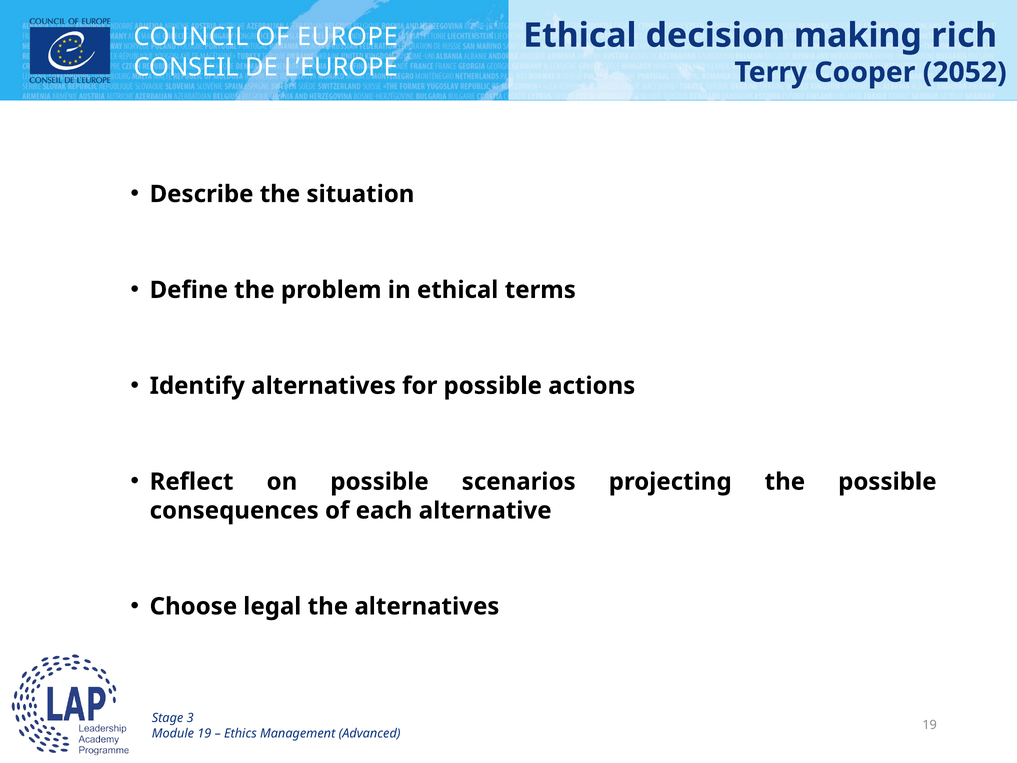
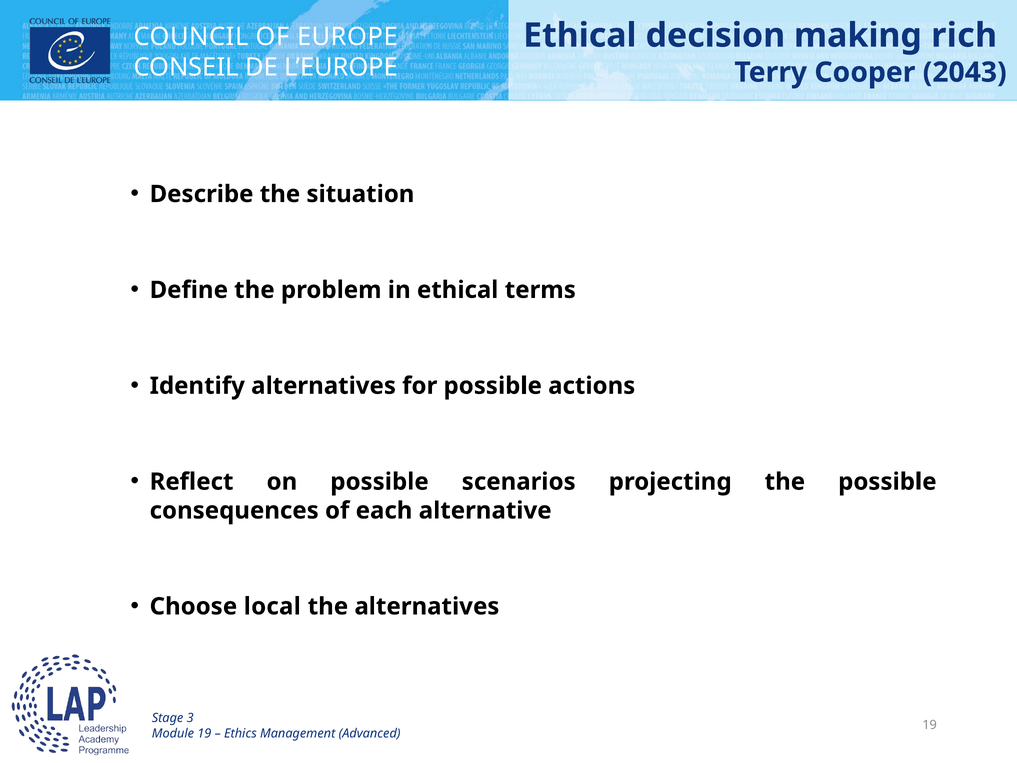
2052: 2052 -> 2043 (965, 72)
legal: legal -> local (272, 606)
